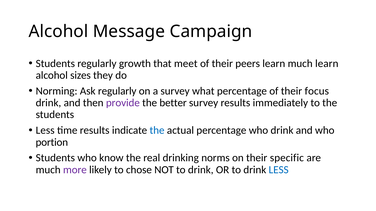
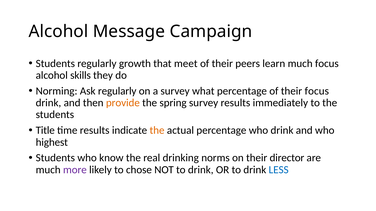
much learn: learn -> focus (327, 64)
sizes: sizes -> skills (81, 75)
provide colour: purple -> orange (123, 103)
better: better -> spring (173, 103)
Less: Less -> Title (45, 131)
the colour: blue -> orange (157, 131)
portion: portion -> highest (52, 142)
specific: specific -> director (287, 158)
